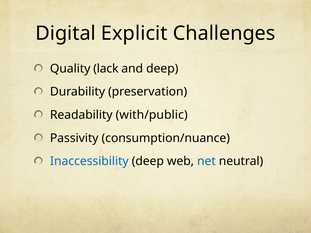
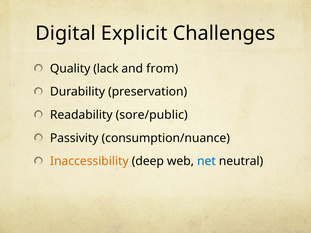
and deep: deep -> from (162, 69)
with/public: with/public -> sore/public (152, 115)
Inaccessibility colour: blue -> orange (89, 161)
